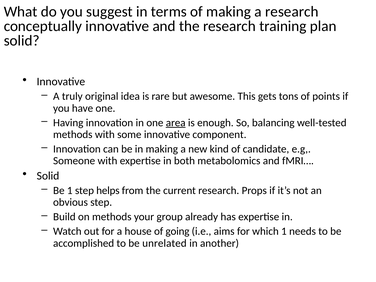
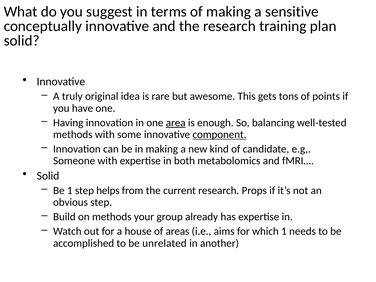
a research: research -> sensitive (292, 12)
component underline: none -> present (219, 134)
going: going -> areas (178, 231)
